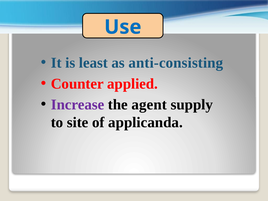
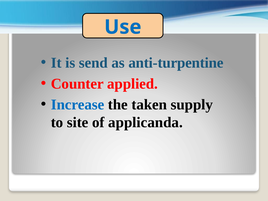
least: least -> send (93, 63)
anti-consisting: anti-consisting -> anti-turpentine (176, 63)
Increase colour: purple -> blue (78, 105)
agent: agent -> taken (149, 105)
